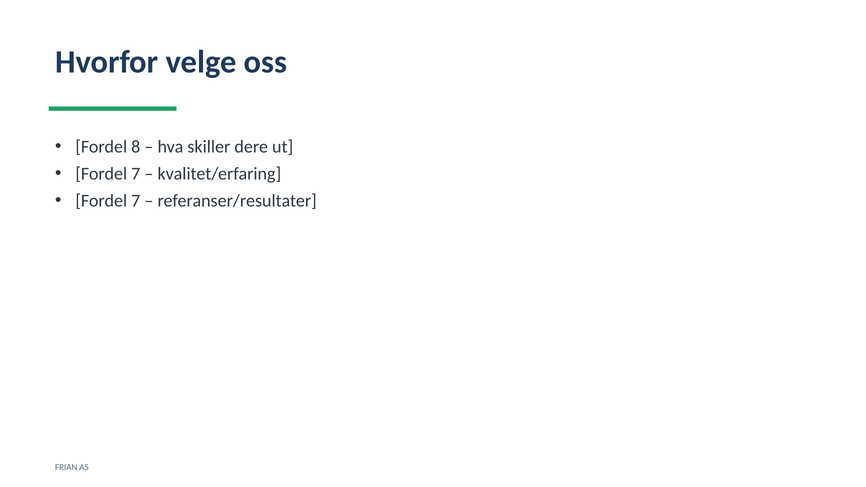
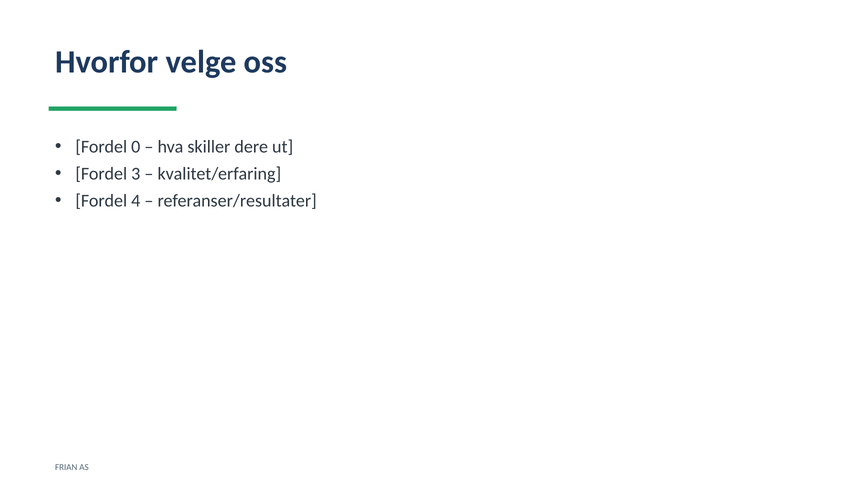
8: 8 -> 0 (136, 147)
7: 7 -> 3 (136, 174)
7: 7 -> 4 (136, 201)
